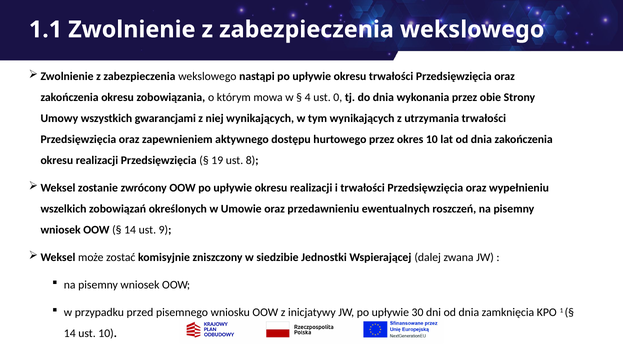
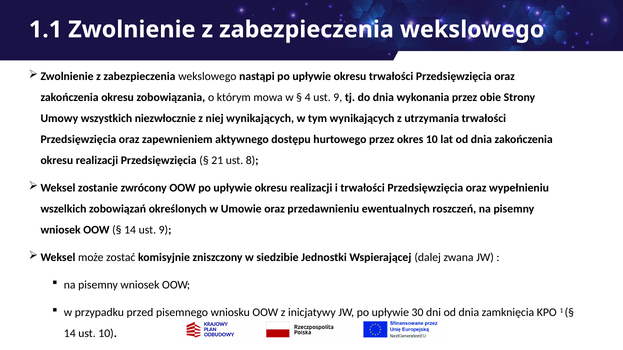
4 ust 0: 0 -> 9 (338, 98)
gwarancjami: gwarancjami -> niezwłocznie (165, 119)
19: 19 -> 21 (217, 161)
